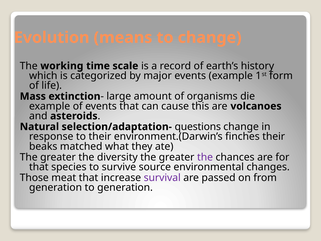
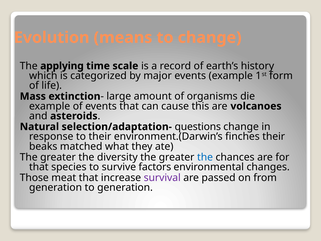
working: working -> applying (62, 66)
the colour: purple -> blue (205, 157)
source: source -> factors (155, 167)
